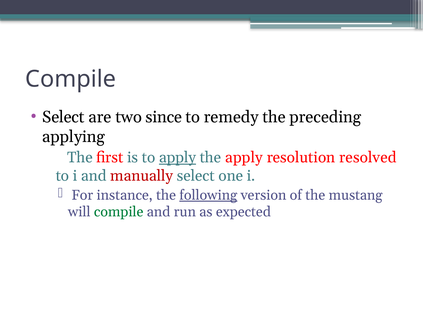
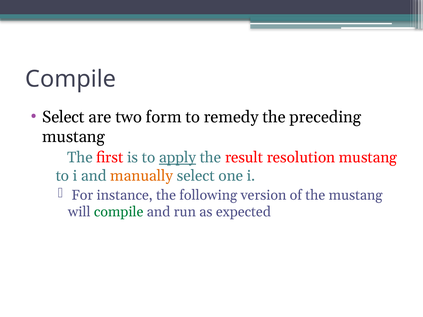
since: since -> form (164, 117)
applying: applying -> mustang (74, 137)
the apply: apply -> result (244, 158)
resolution resolved: resolved -> mustang (368, 158)
manually colour: red -> orange (142, 176)
following underline: present -> none (208, 195)
